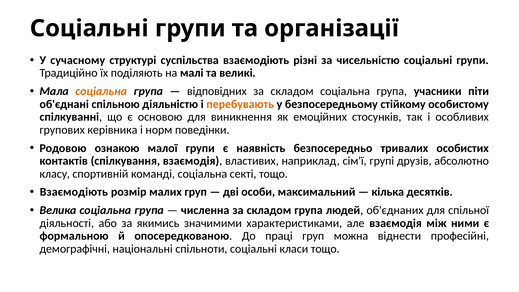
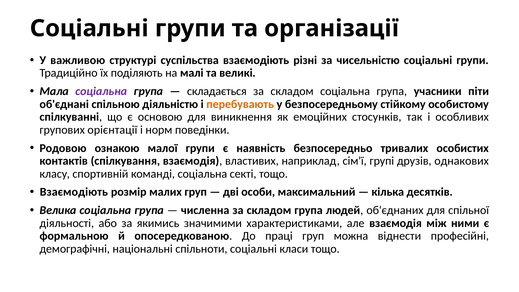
сучасному: сучасному -> важливою (78, 60)
соціальна colour: orange -> purple (101, 91)
відповідних: відповідних -> складається (217, 91)
керівника: керівника -> орієнтації (112, 130)
абсолютно: абсолютно -> однакових (462, 161)
